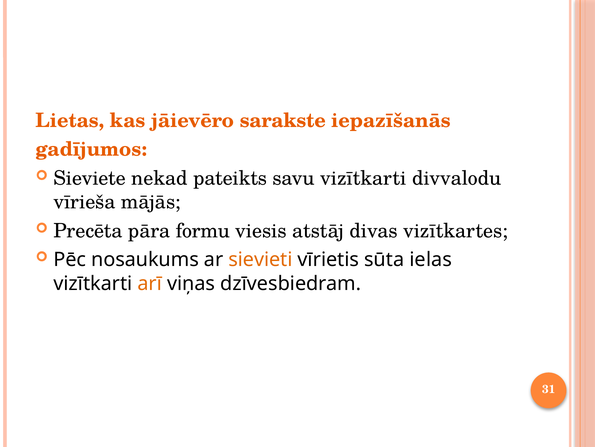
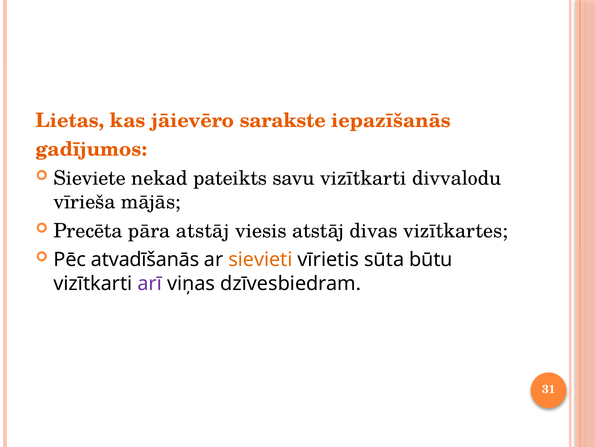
pāra formu: formu -> atstāj (203, 230)
nosaukums: nosaukums -> atvadīšanās (145, 259)
ielas: ielas -> būtu (431, 259)
arī colour: orange -> purple (150, 283)
